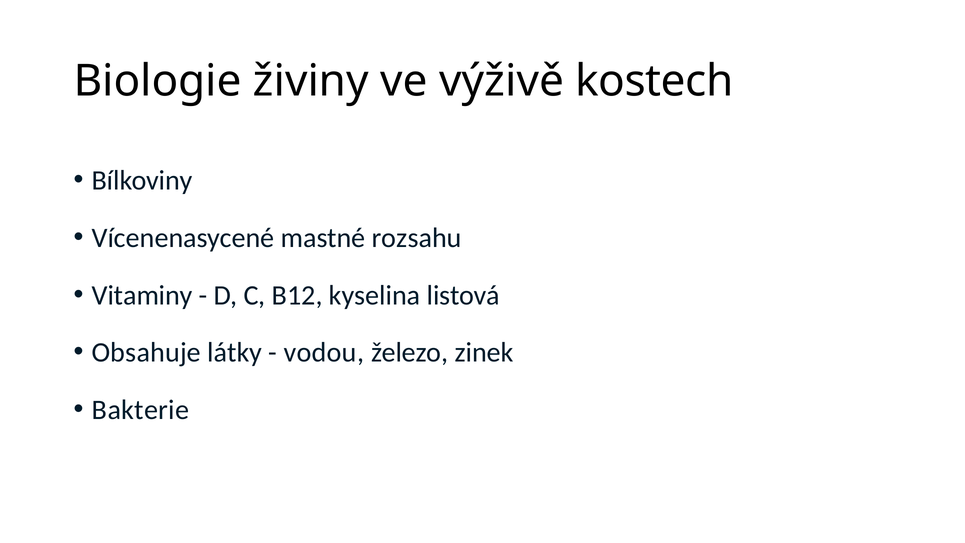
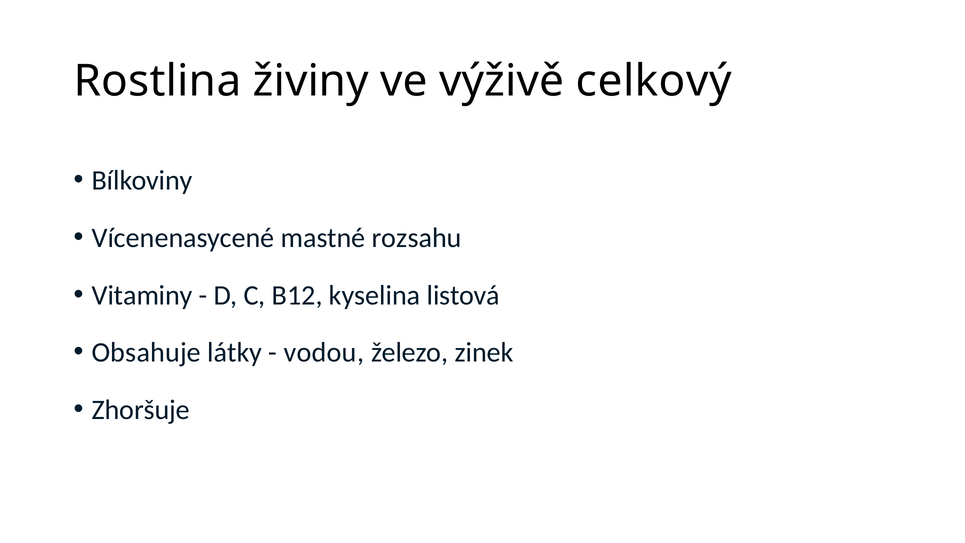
Biologie: Biologie -> Rostlina (157, 81)
kostech: kostech -> celkový (654, 81)
Bakterie: Bakterie -> Zhoršuje (141, 410)
